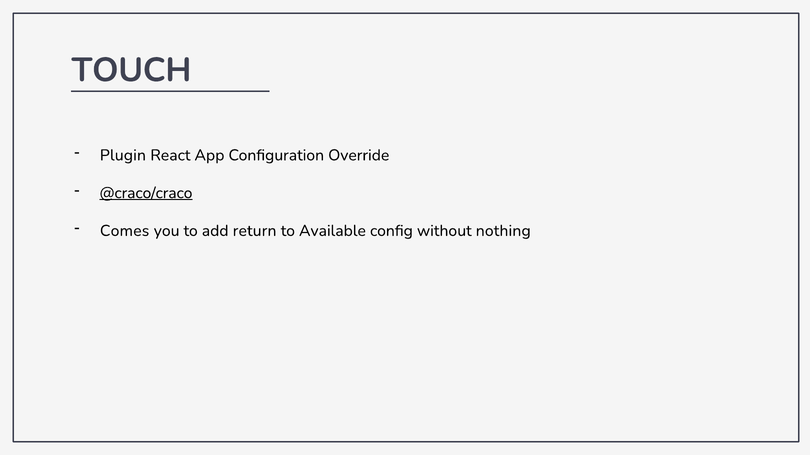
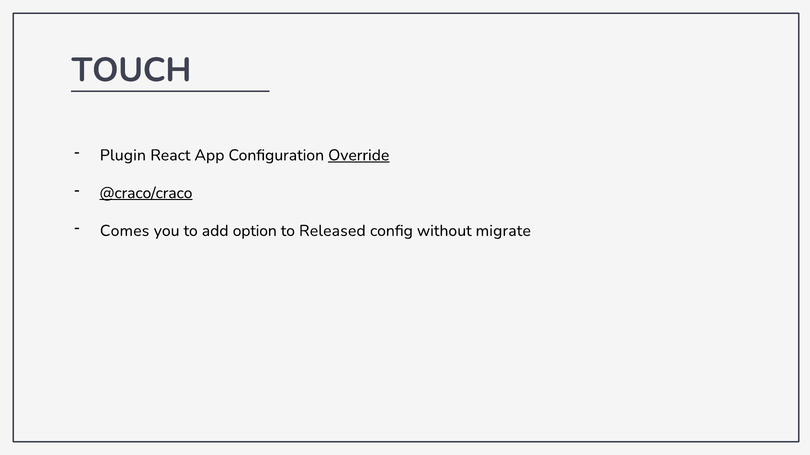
Override underline: none -> present (359, 155)
return: return -> option (255, 231)
Available: Available -> Released (332, 231)
nothing: nothing -> migrate (503, 231)
